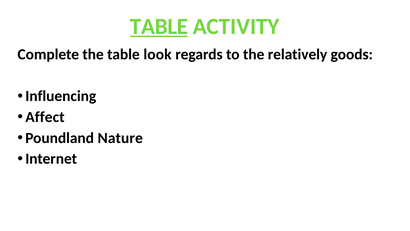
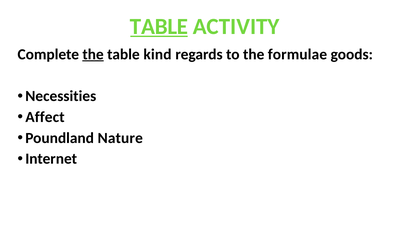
the underline: none -> present (93, 54)
look: look -> kind (157, 54)
relatively: relatively -> formulae (297, 54)
Influencing: Influencing -> Necessities (61, 96)
